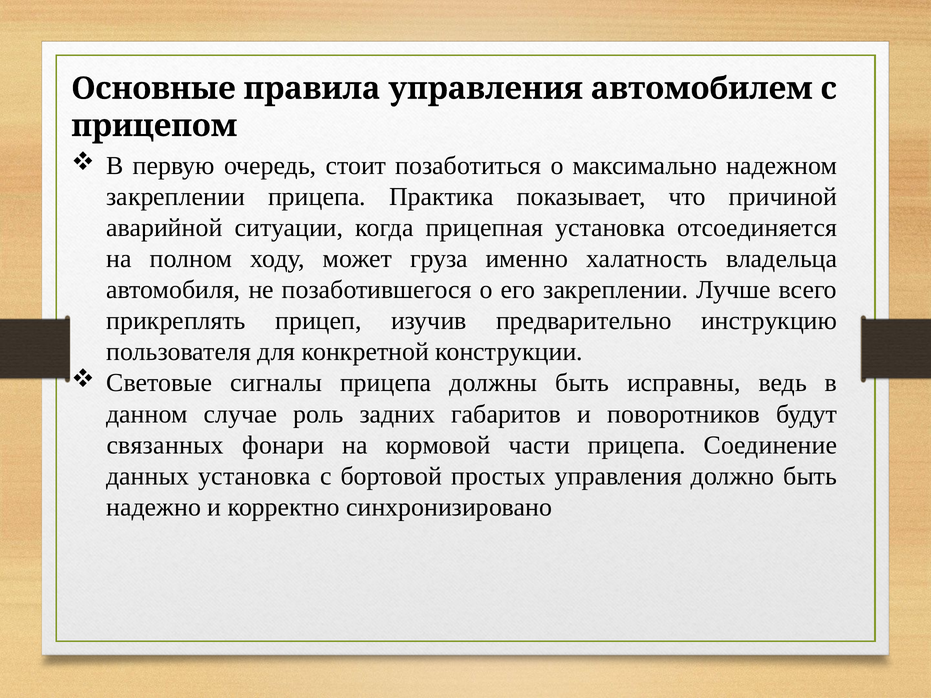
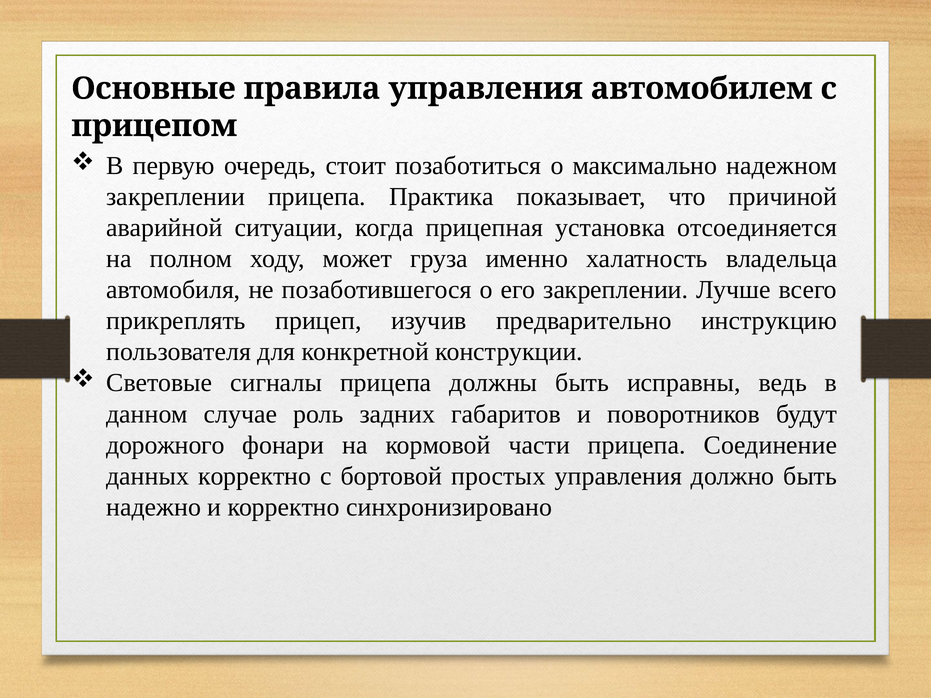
связанных: связанных -> дорожного (165, 445)
данных установка: установка -> корректно (255, 476)
